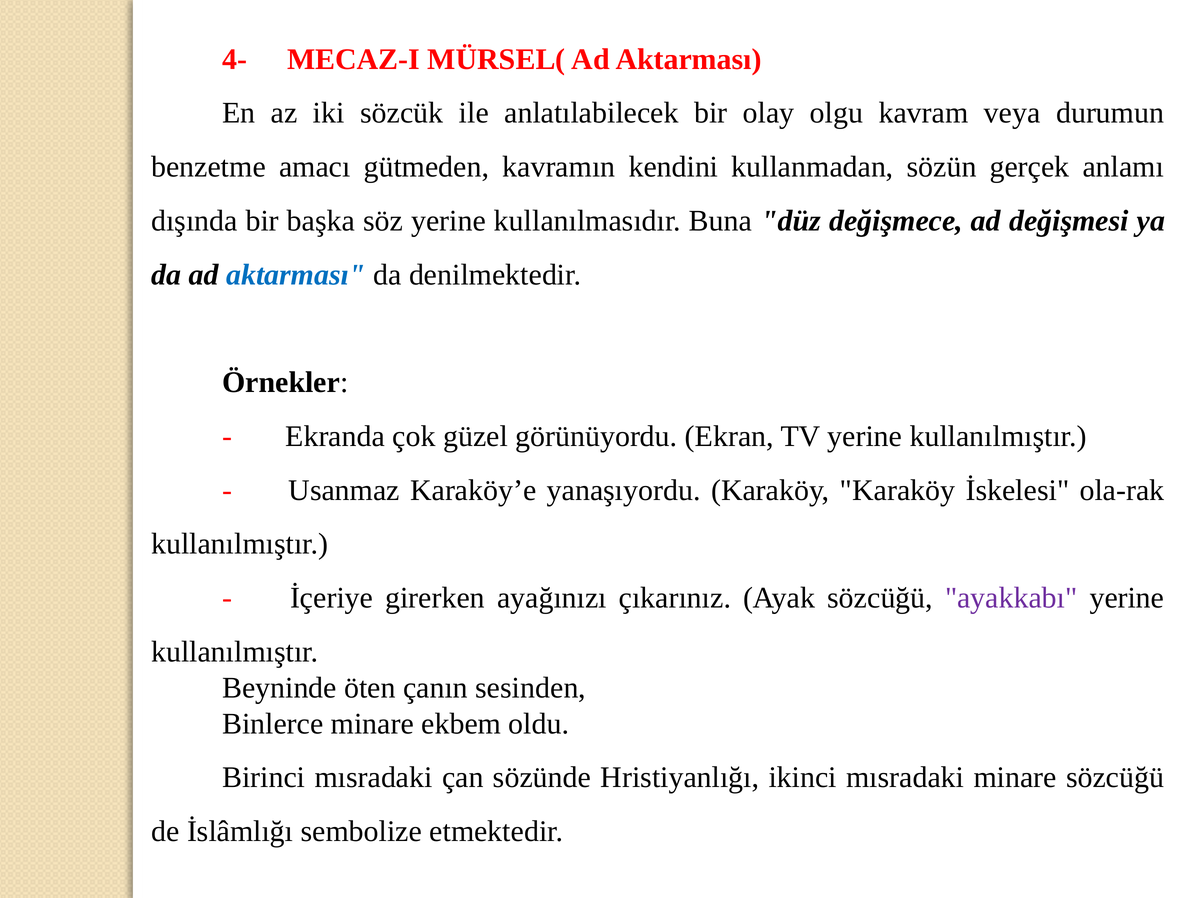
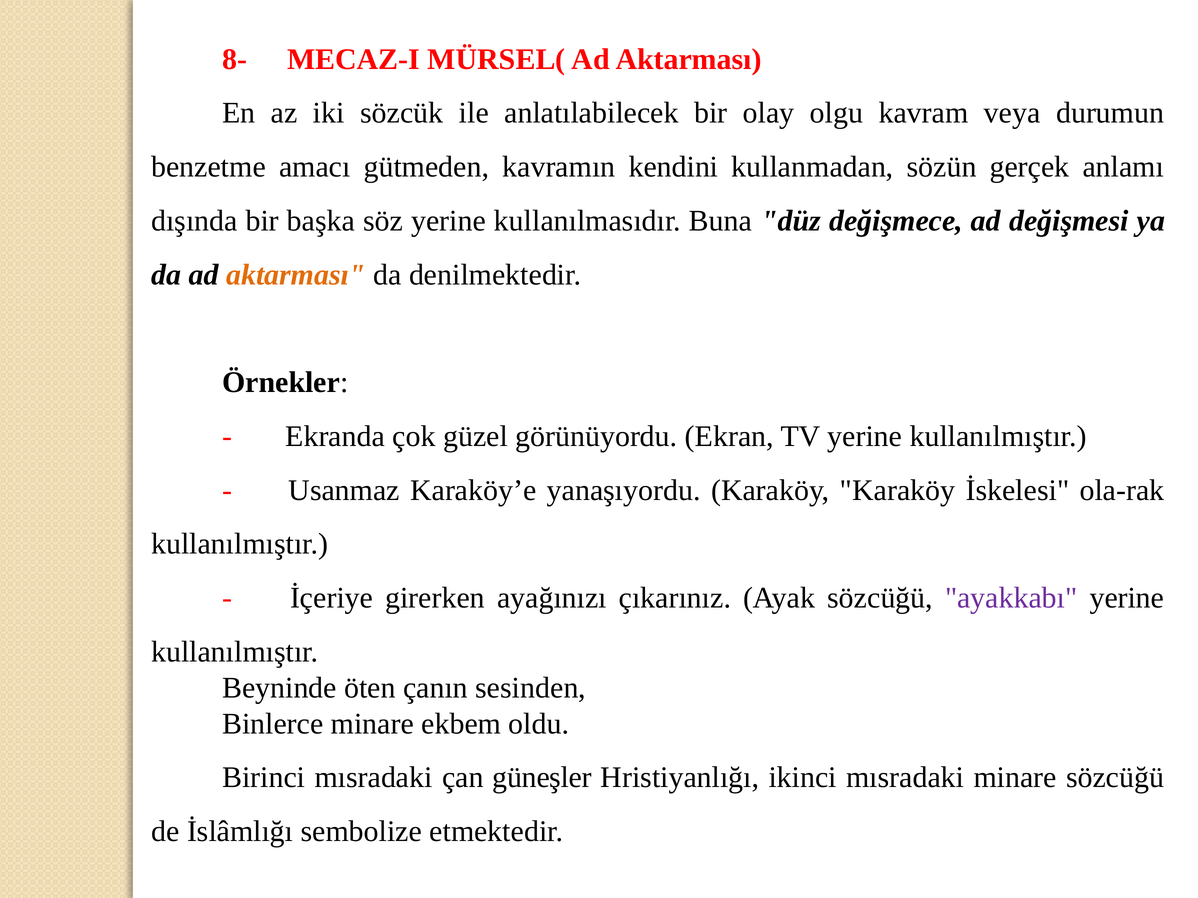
4-: 4- -> 8- (235, 59)
aktarması colour: blue -> orange (296, 275)
sözünde: sözünde -> güneşler (542, 778)
